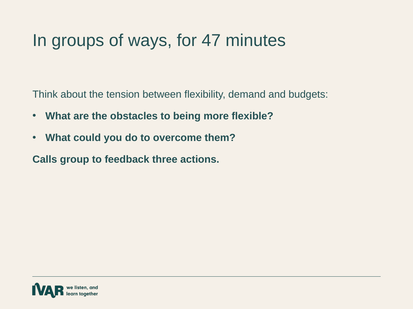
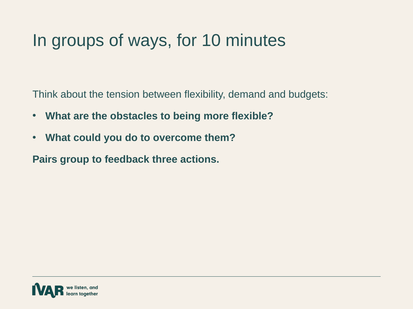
47: 47 -> 10 (211, 41)
Calls: Calls -> Pairs (45, 160)
